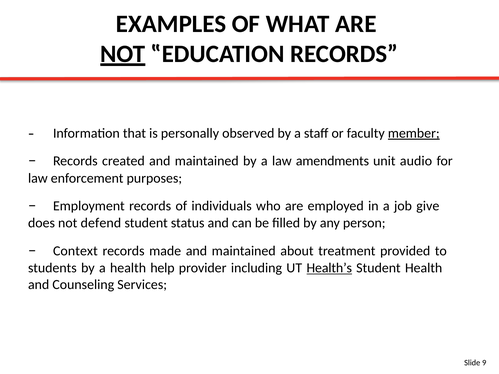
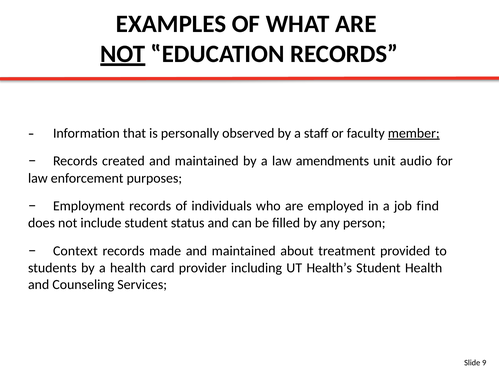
give: give -> find (428, 206)
defend: defend -> include (101, 223)
help: help -> card (162, 268)
Health’s underline: present -> none (329, 268)
